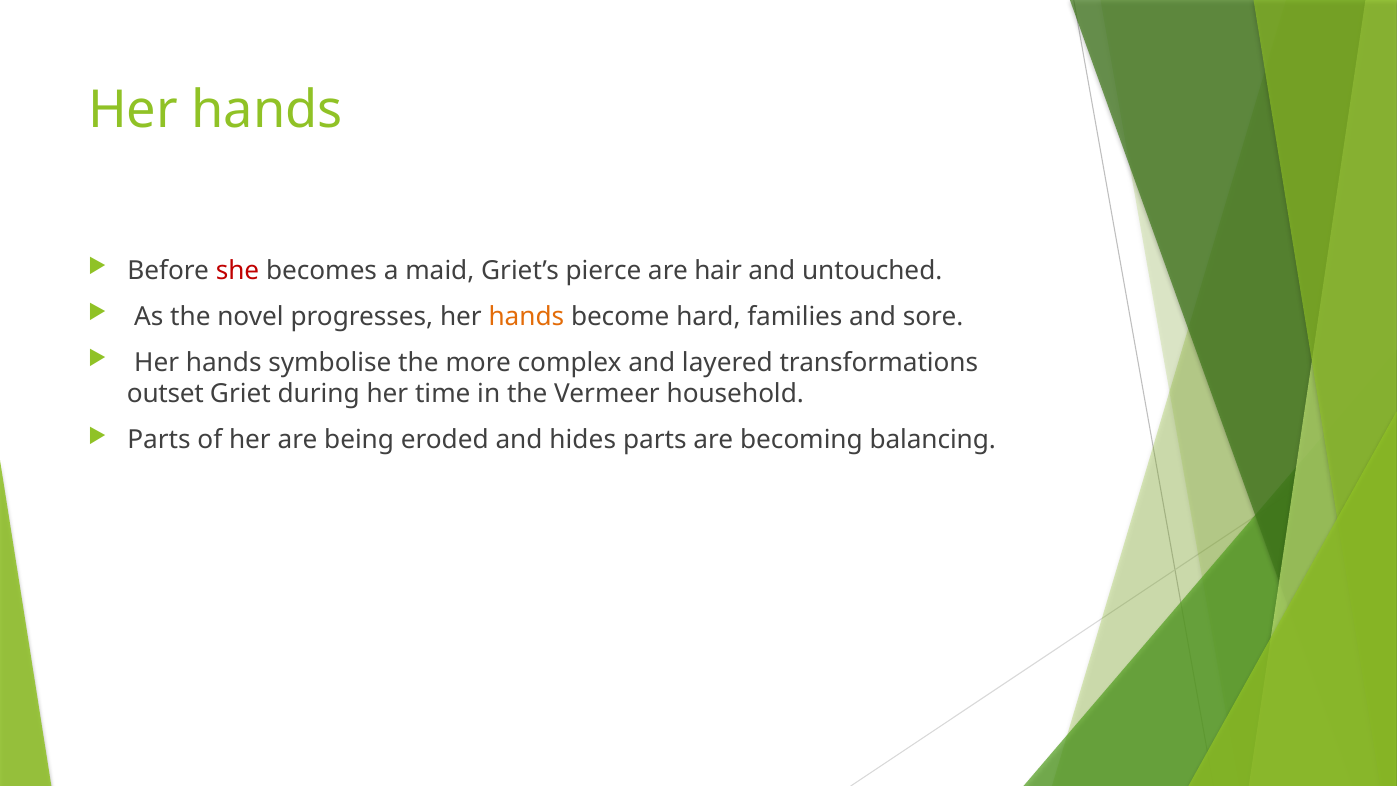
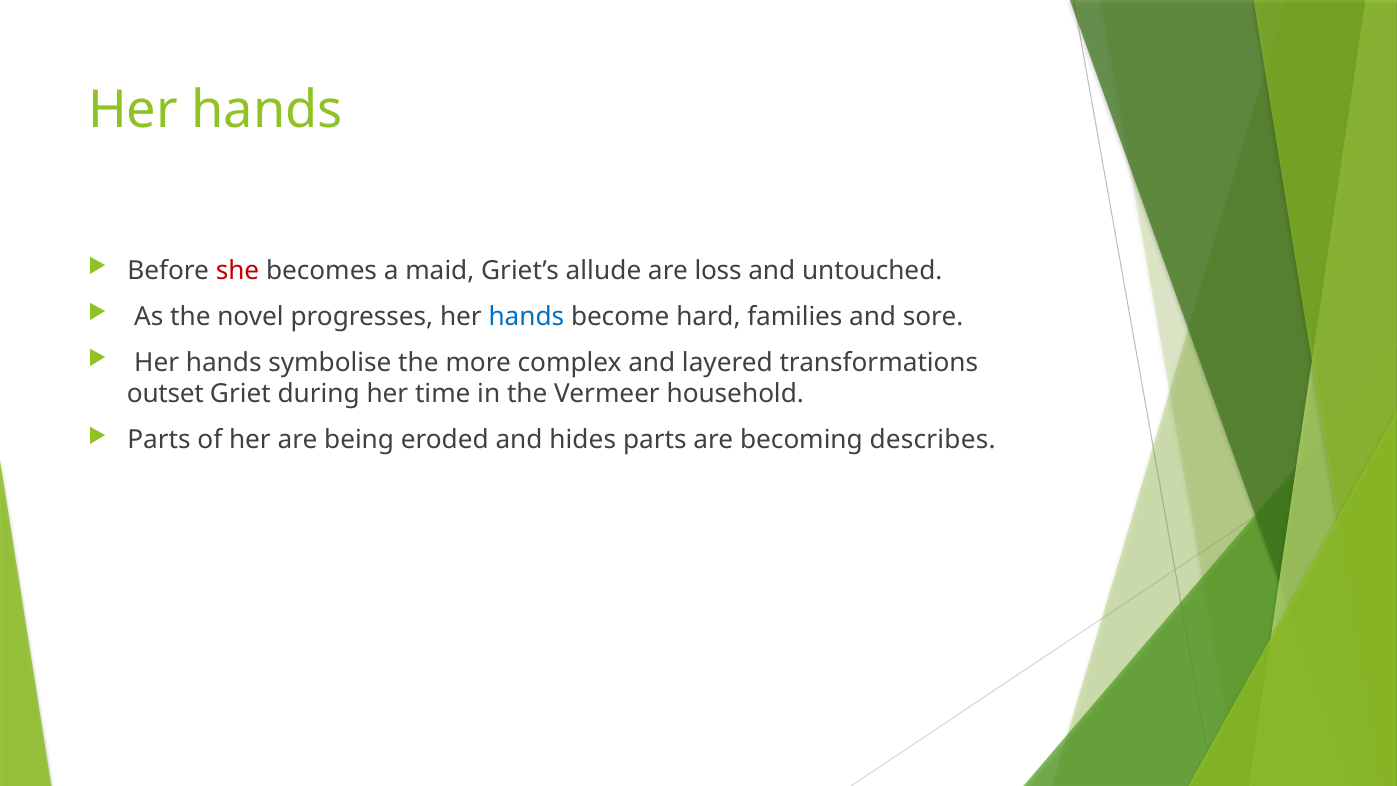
pierce: pierce -> allude (603, 270)
hair: hair -> loss (718, 270)
hands colour: orange -> blue (526, 316)
balancing: balancing -> describes (933, 440)
